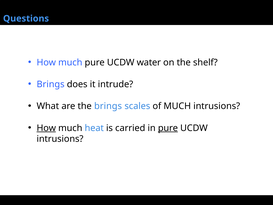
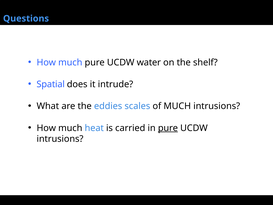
Brings: Brings -> Spatial (51, 84)
the brings: brings -> eddies (108, 106)
How underline: present -> none (46, 128)
